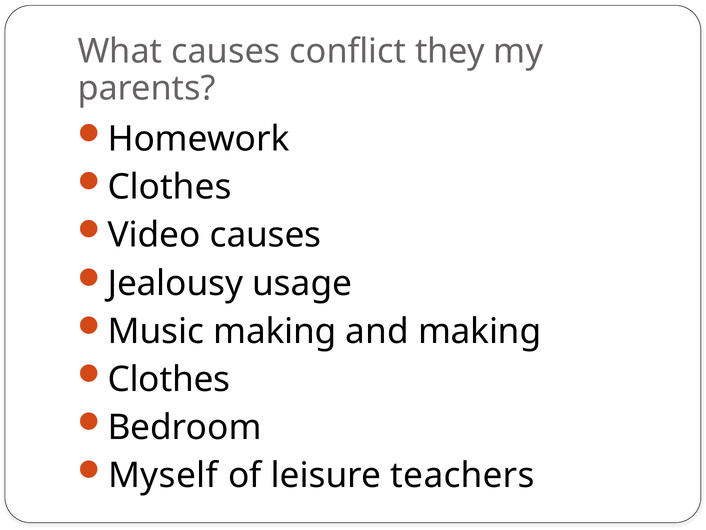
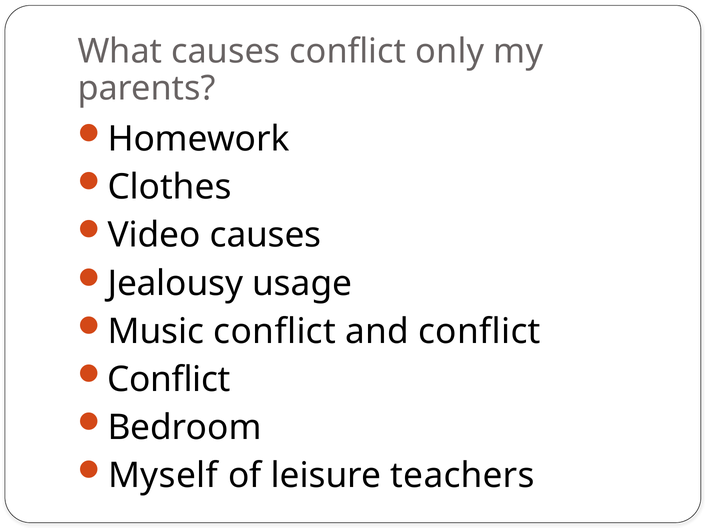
they: they -> only (450, 51)
Music making: making -> conflict (275, 331)
and making: making -> conflict (479, 331)
Clothes: Clothes -> Conflict (169, 379)
